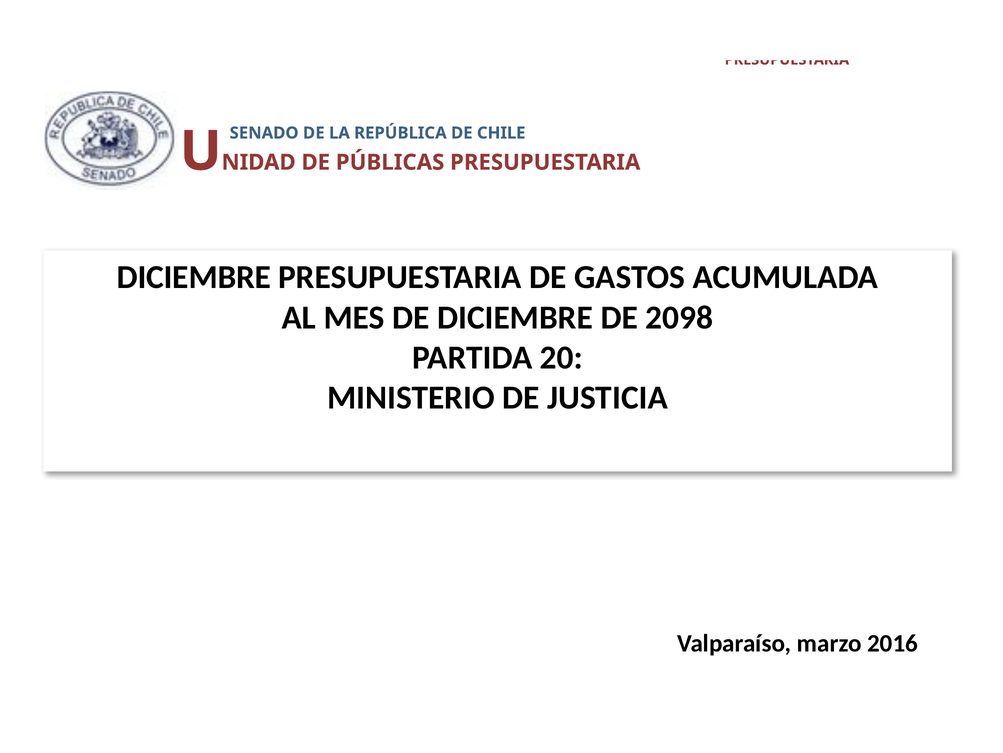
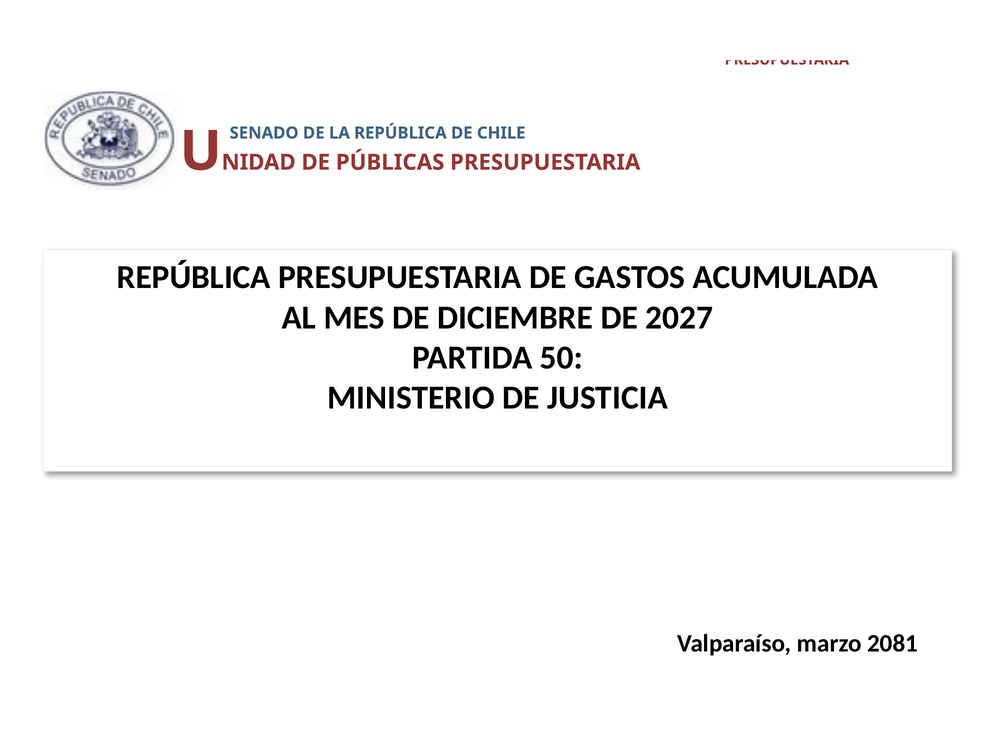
DICIEMBRE: DICIEMBRE -> REPÚBLICA (194, 277)
2098: 2098 -> 2027 (679, 317)
20: 20 -> 50 (561, 357)
2016: 2016 -> 2081 (893, 643)
